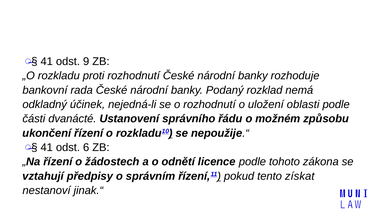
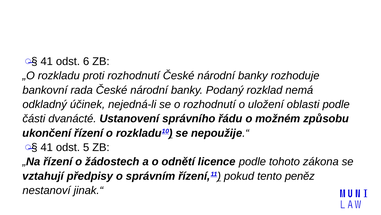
9: 9 -> 6 (86, 61)
6: 6 -> 5 (86, 147)
získat: získat -> peněz (300, 176)
